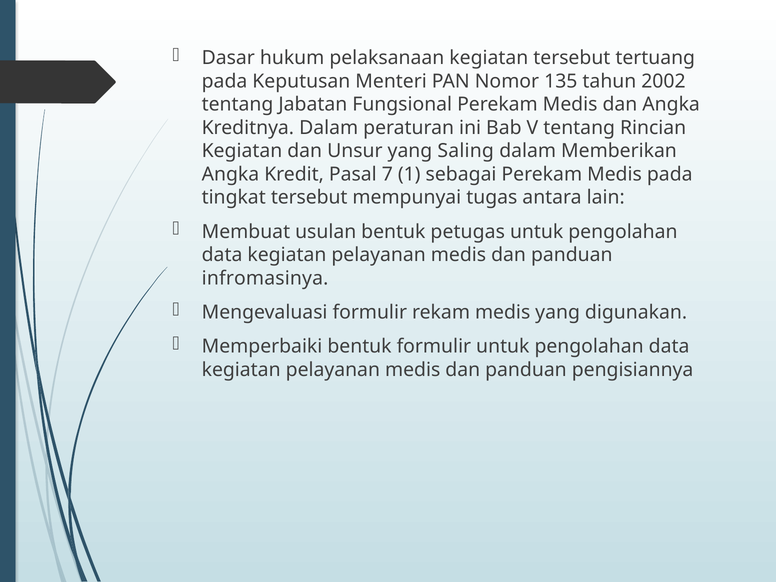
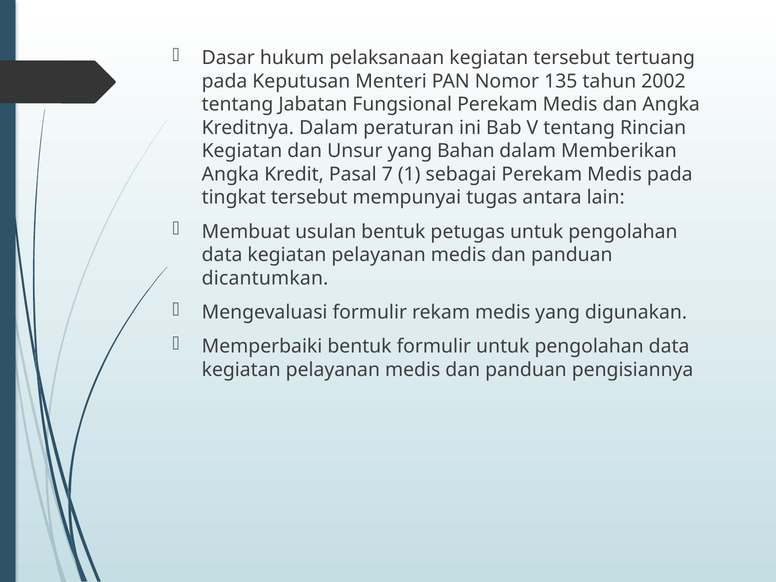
Saling: Saling -> Bahan (466, 151)
infromasinya: infromasinya -> dicantumkan (265, 278)
